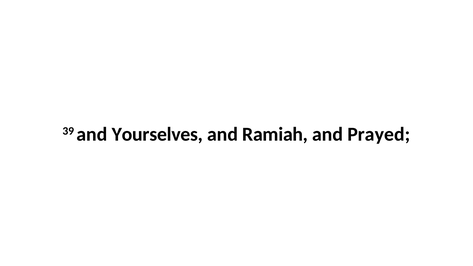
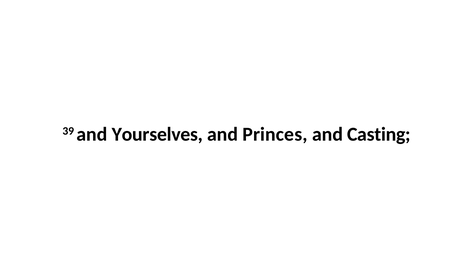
Ramiah: Ramiah -> Princes (275, 134)
Prayed: Prayed -> Casting (379, 134)
